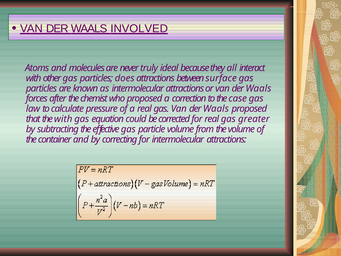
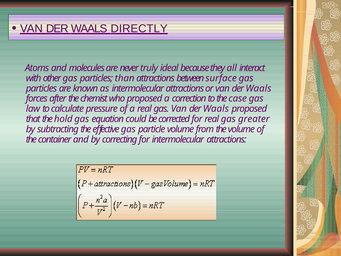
INVOLVED: INVOLVED -> DIRECTLY (139, 29)
does: does -> than (125, 78)
the with: with -> hold (63, 119)
